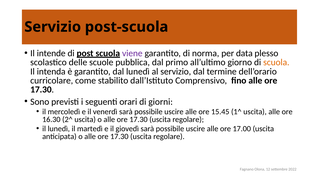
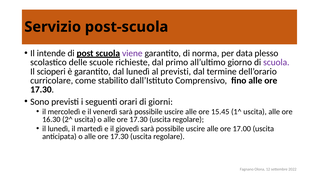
pubblica: pubblica -> richieste (133, 62)
scuola colour: orange -> purple (276, 62)
intenda: intenda -> scioperi (51, 71)
al servizio: servizio -> previsti (176, 71)
